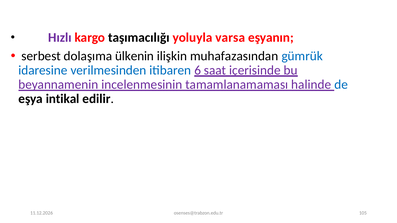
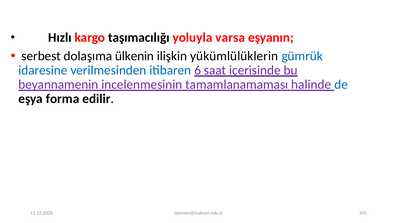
Hızlı colour: purple -> black (60, 38)
muhafazasından: muhafazasından -> yükümlülüklerin (234, 56)
intikal: intikal -> forma (63, 99)
